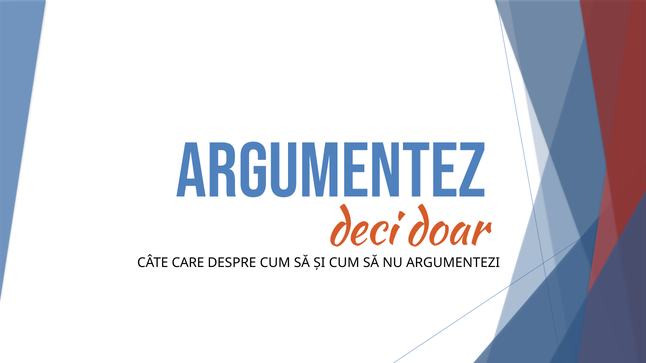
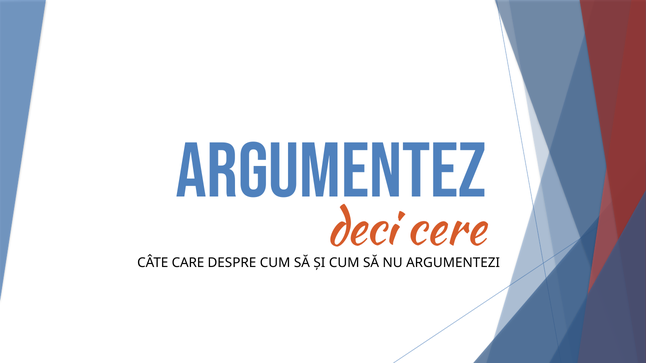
doar: doar -> cere (446, 229)
